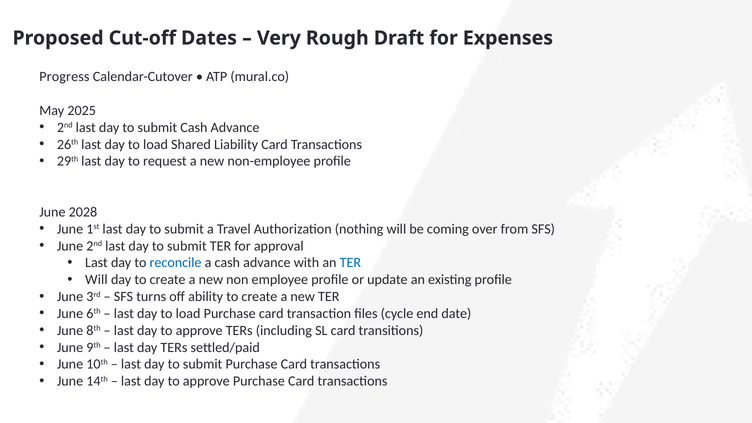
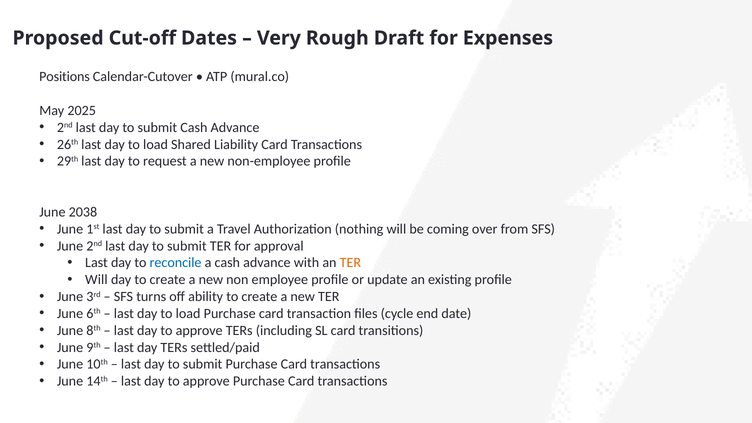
Progress: Progress -> Positions (65, 77)
2028: 2028 -> 2038 (83, 212)
TER colour: blue -> orange (350, 263)
